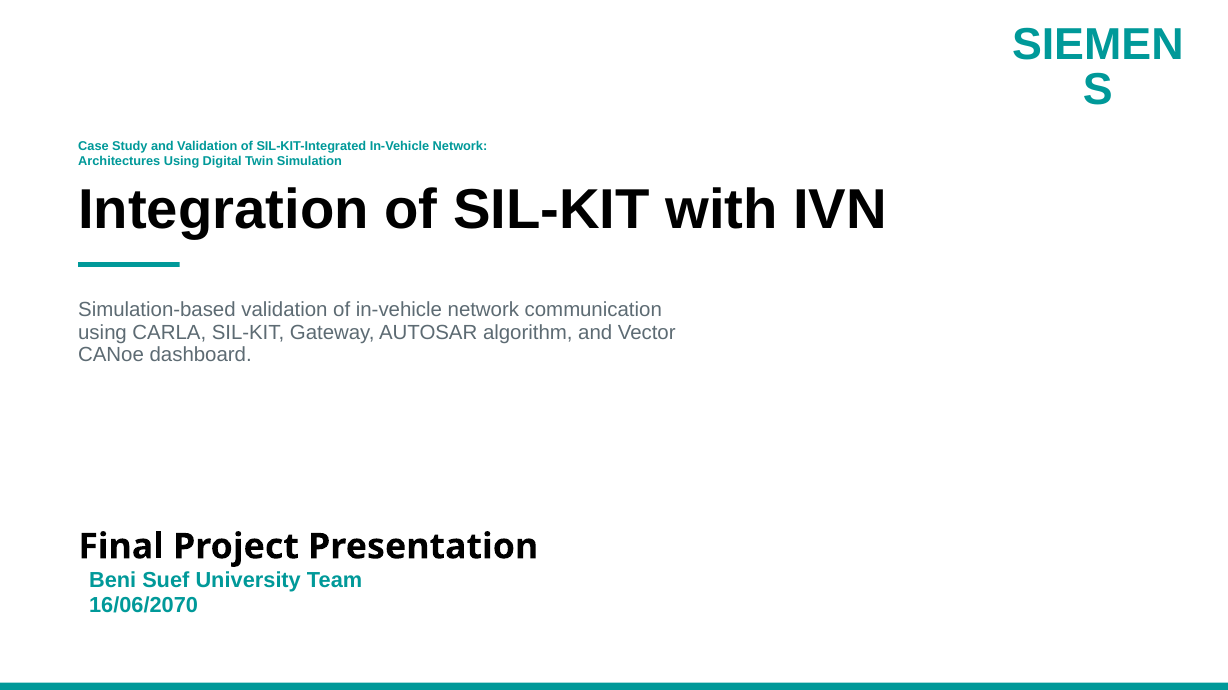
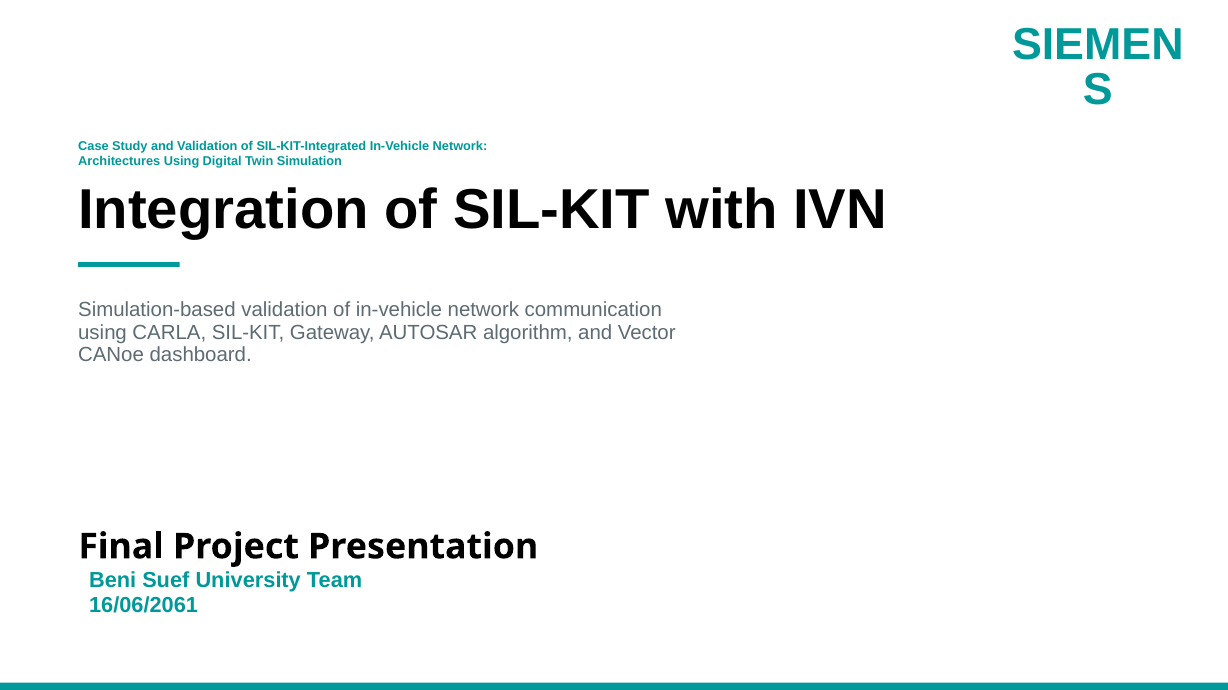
16/06/2070: 16/06/2070 -> 16/06/2061 (144, 606)
